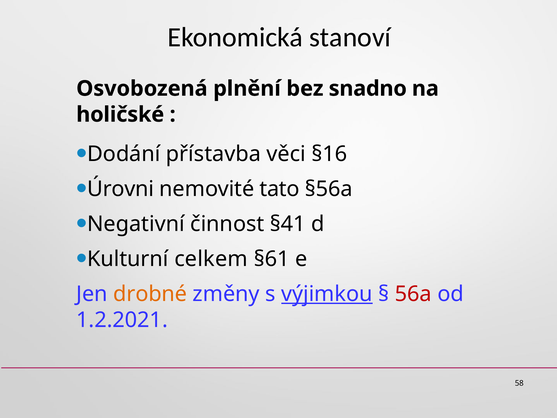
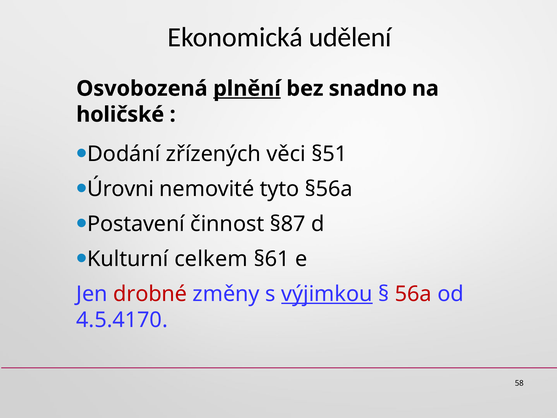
stanoví: stanoví -> udělení (350, 37)
plnění underline: none -> present (247, 89)
přístavba: přístavba -> zřízených (213, 154)
§16: §16 -> §51 (329, 154)
tato: tato -> tyto (280, 189)
Negativní: Negativní -> Postavení (136, 224)
§41: §41 -> §87 (288, 224)
drobné colour: orange -> red (150, 294)
1.2.2021: 1.2.2021 -> 4.5.4170 (122, 320)
